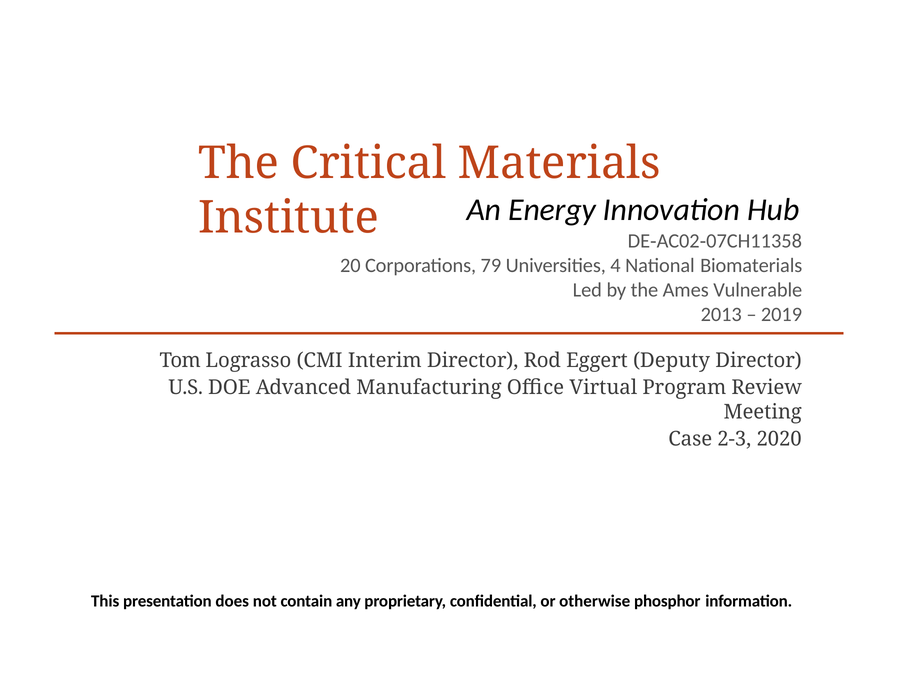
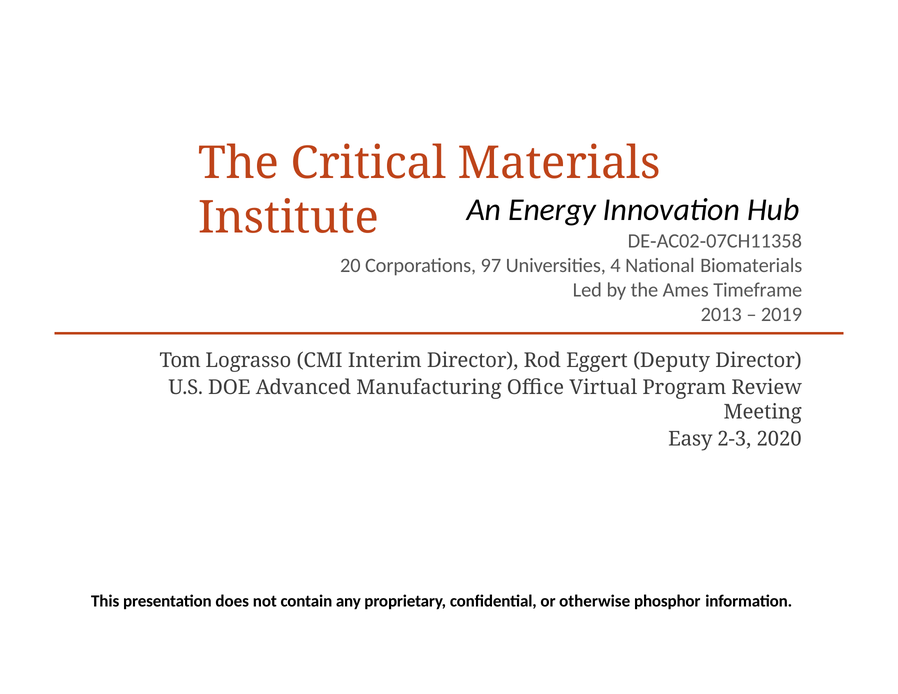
79: 79 -> 97 (491, 265)
Vulnerable: Vulnerable -> Timeframe (758, 290)
Case: Case -> Easy (690, 439)
